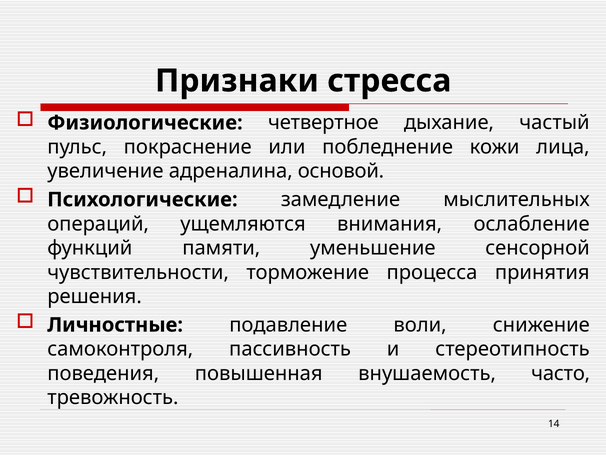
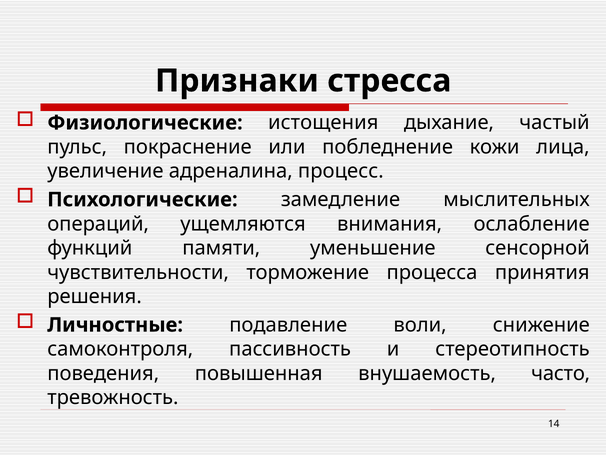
четвертное: четвертное -> истощения (323, 123)
основой: основой -> процесс (341, 171)
